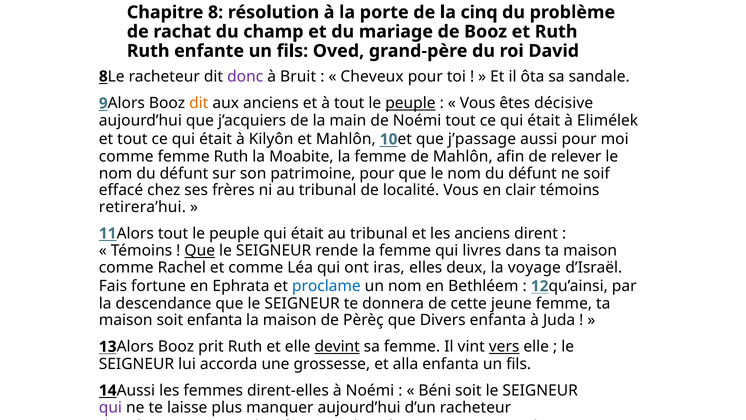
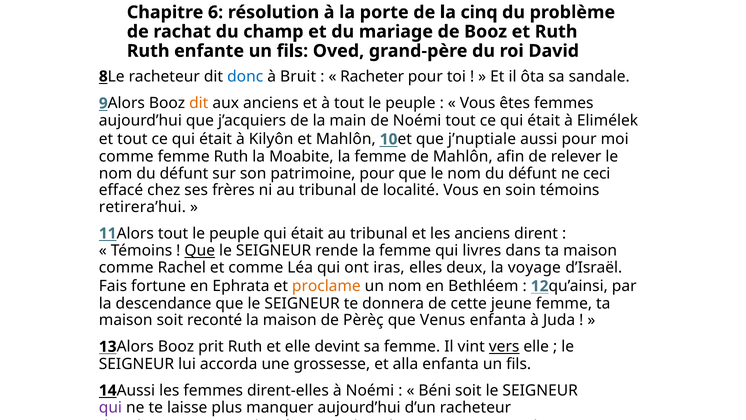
Chapitre 8: 8 -> 6 (216, 12)
donc colour: purple -> blue (245, 76)
Cheveux: Cheveux -> Racheter (372, 76)
peuple underline: present -> none (410, 103)
êtes décisive: décisive -> femmes (564, 103)
j’passage: j’passage -> j’nuptiale (482, 139)
soif: soif -> ceci (597, 173)
clair: clair -> soin (521, 190)
proclame colour: blue -> orange (326, 286)
soit enfanta: enfanta -> reconté (215, 320)
Divers: Divers -> Venus (443, 320)
devint underline: present -> none (337, 346)
